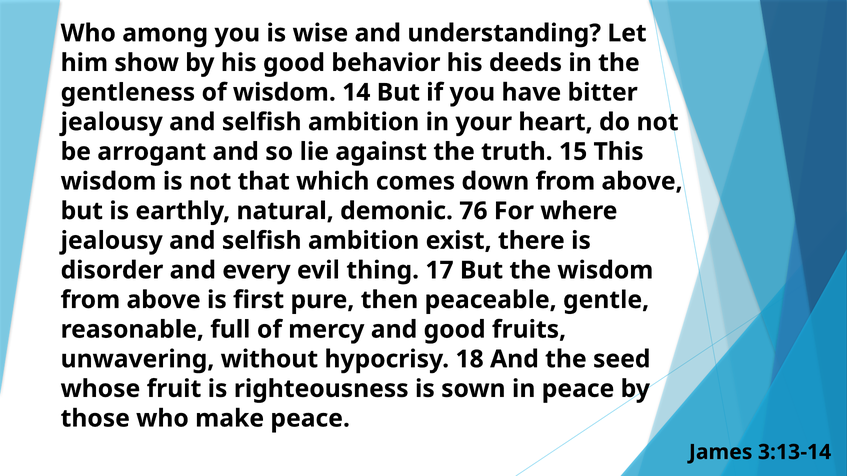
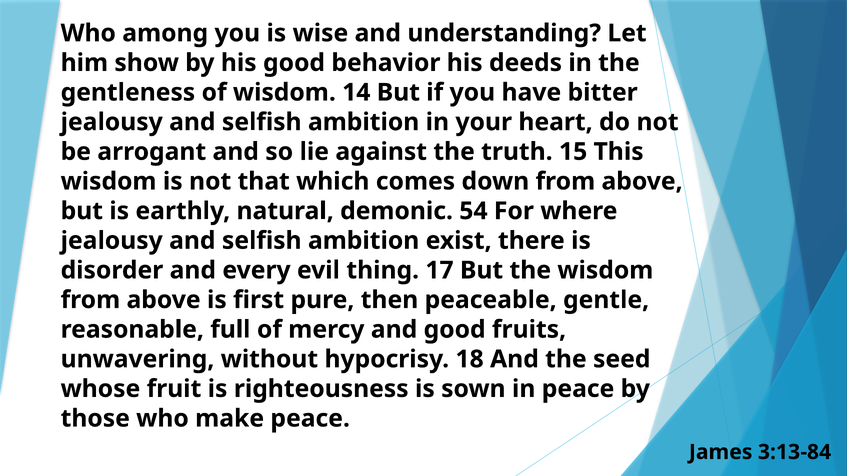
76: 76 -> 54 (473, 211)
3:13-14: 3:13-14 -> 3:13-84 (795, 452)
